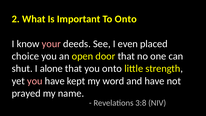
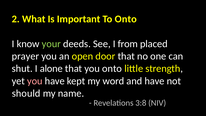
your colour: pink -> light green (51, 44)
even: even -> from (128, 44)
choice: choice -> prayer (25, 56)
prayed: prayed -> should (26, 93)
